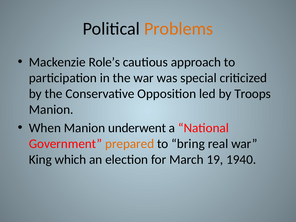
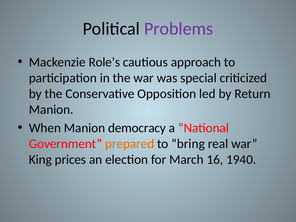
Problems colour: orange -> purple (179, 29)
Troops: Troops -> Return (253, 94)
underwent: underwent -> democracy (137, 128)
which: which -> prices (70, 159)
19: 19 -> 16 (215, 159)
